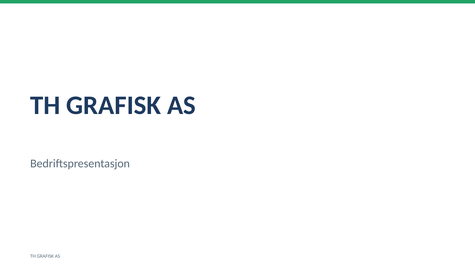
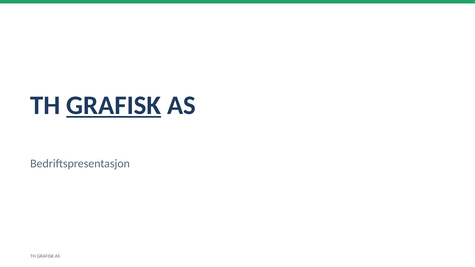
GRAFISK underline: none -> present (114, 105)
